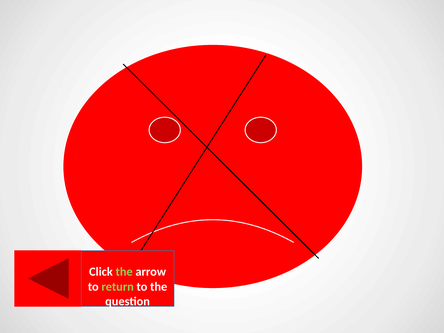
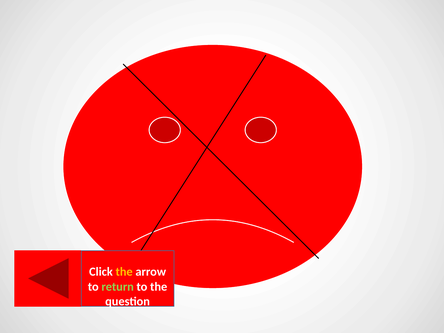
the colour: light green -> yellow (124, 272)
